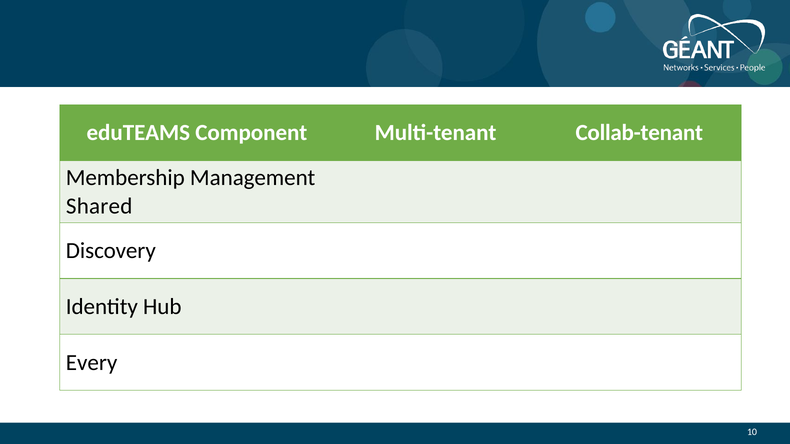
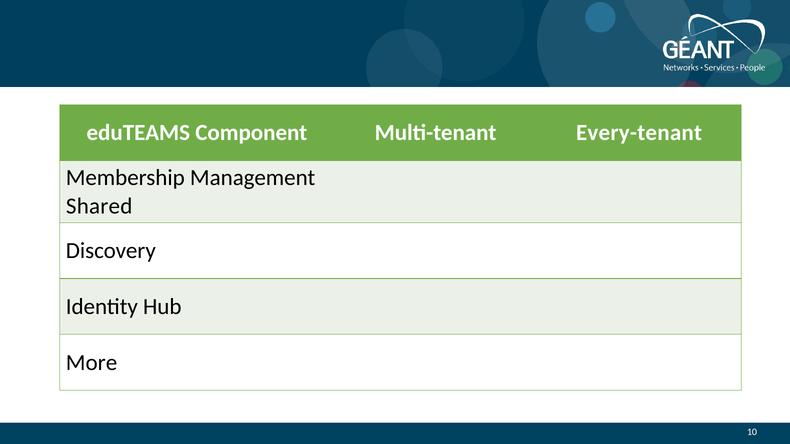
Collab-tenant: Collab-tenant -> Every-tenant (639, 133)
Every: Every -> More (92, 363)
